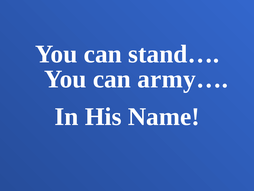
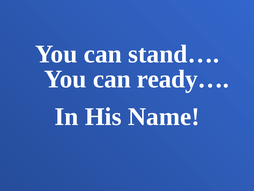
army…: army… -> ready… (183, 79)
